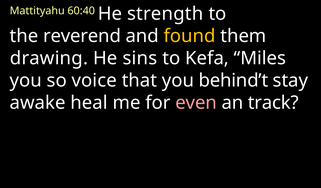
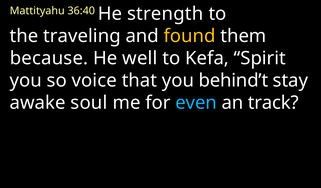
60:40: 60:40 -> 36:40 (81, 11)
reverend: reverend -> traveling (82, 36)
drawing: drawing -> because (49, 58)
sins: sins -> well (140, 58)
Miles: Miles -> Spirit (260, 58)
heal: heal -> soul (89, 103)
even colour: pink -> light blue (196, 103)
